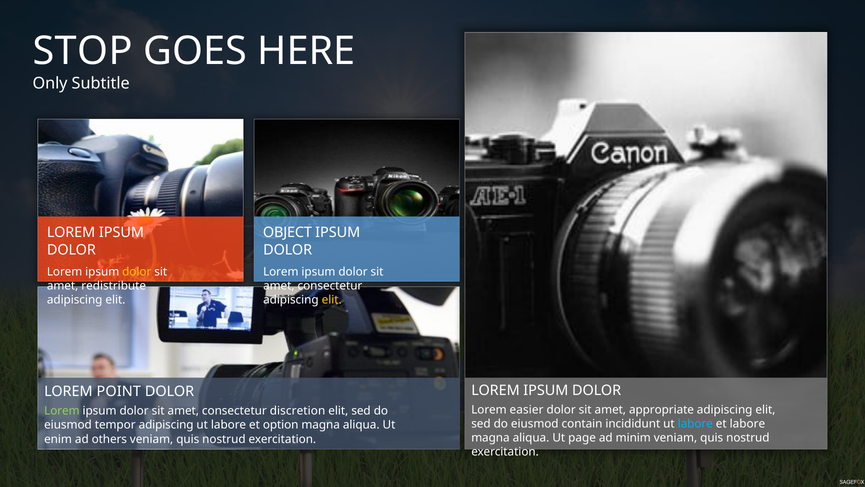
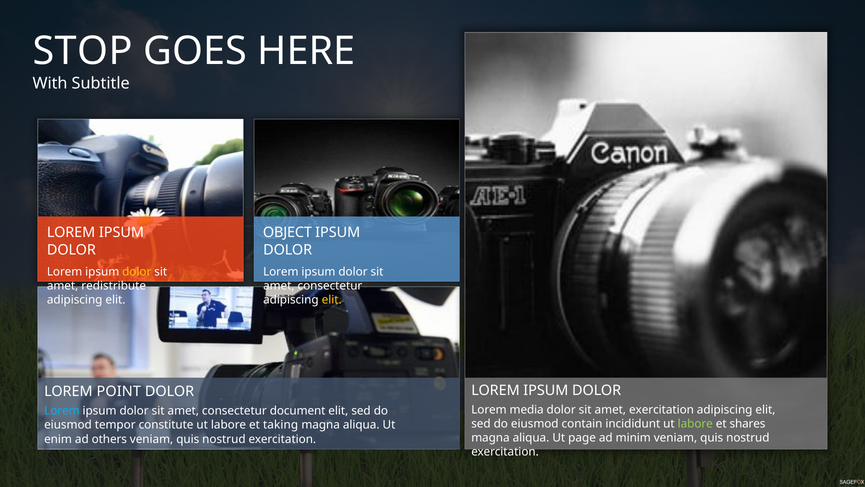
Only: Only -> With (50, 83)
easier: easier -> media (527, 409)
amet appropriate: appropriate -> exercitation (661, 409)
Lorem colour: light green -> light blue (62, 411)
discretion: discretion -> document (298, 411)
labore colour: light blue -> light green (695, 424)
et labore: labore -> shares (747, 424)
tempor adipiscing: adipiscing -> constitute (166, 425)
option: option -> taking (281, 425)
